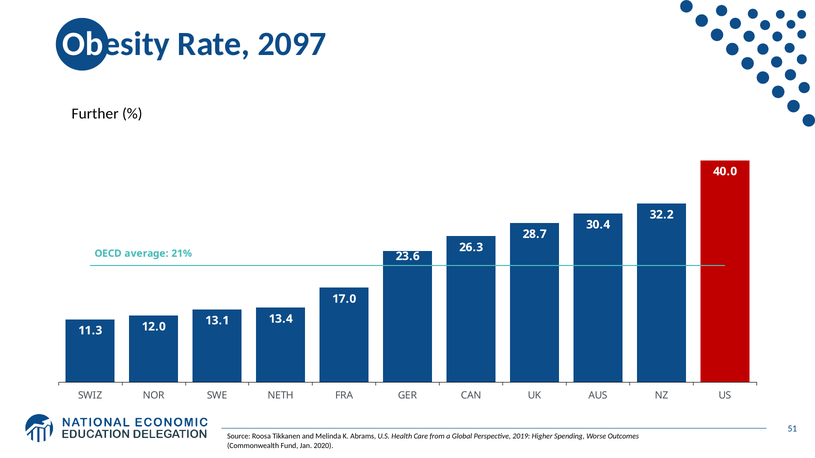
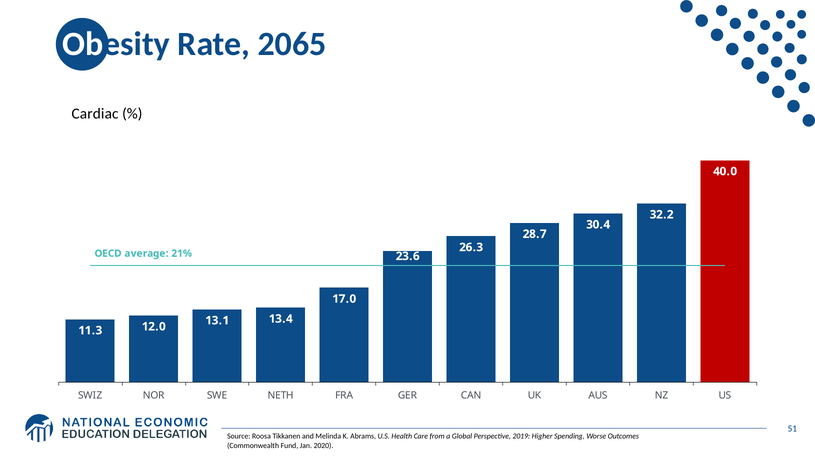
2097: 2097 -> 2065 (292, 44)
Further: Further -> Cardiac (95, 114)
